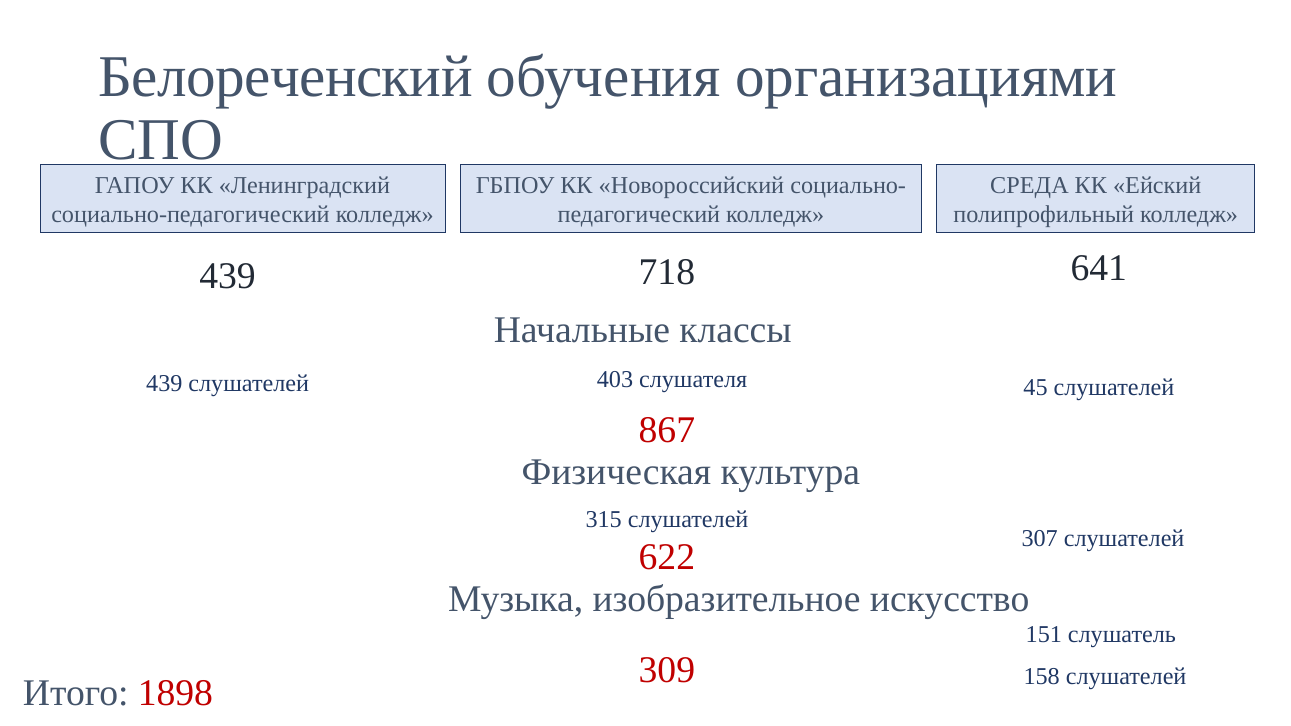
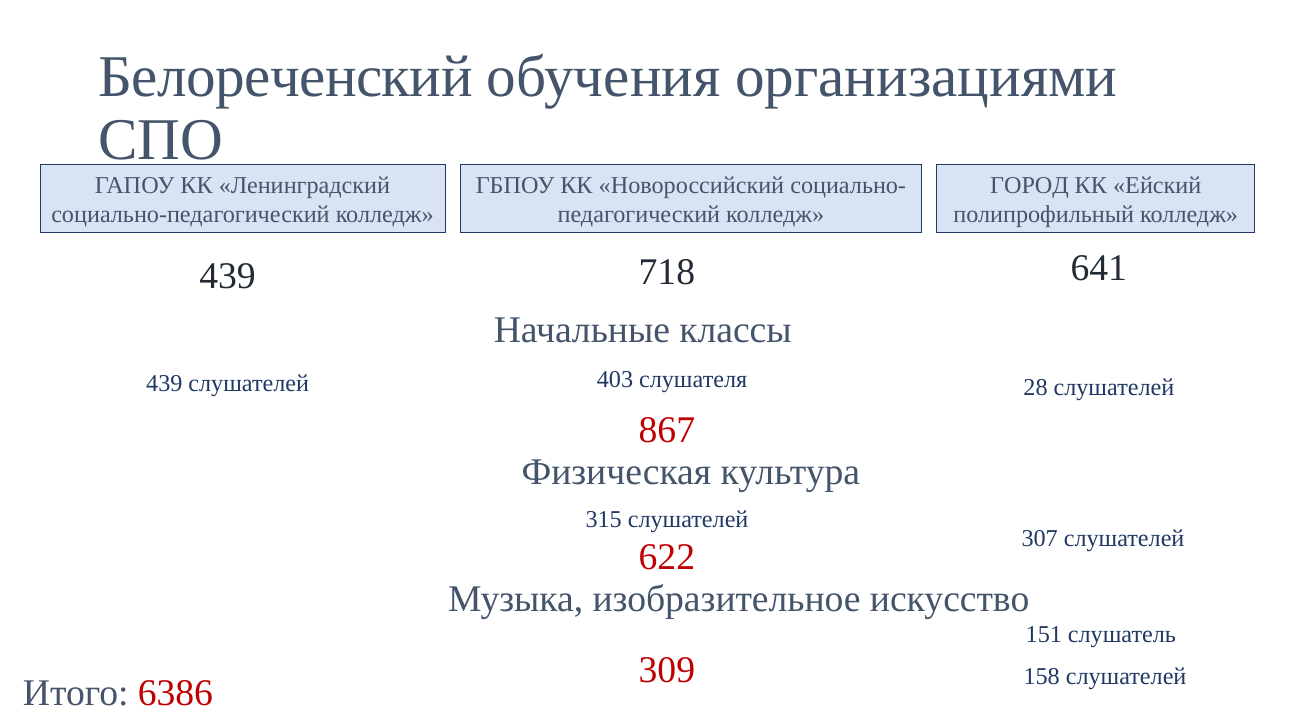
СРЕДА: СРЕДА -> ГОРОД (1030, 186)
45: 45 -> 28 (1036, 387)
1898: 1898 -> 6386 (175, 693)
